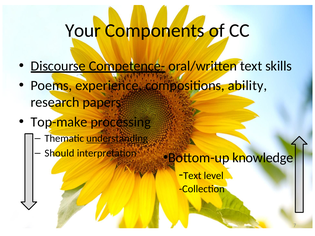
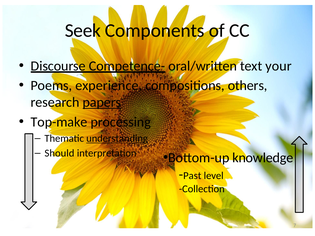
Your: Your -> Seek (83, 30)
skills: skills -> your (279, 66)
ability: ability -> others (248, 86)
papers underline: none -> present (102, 102)
Text: Text -> Past (192, 176)
